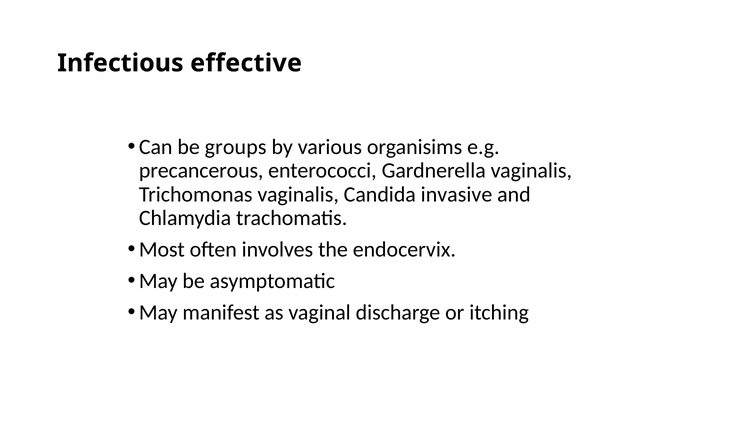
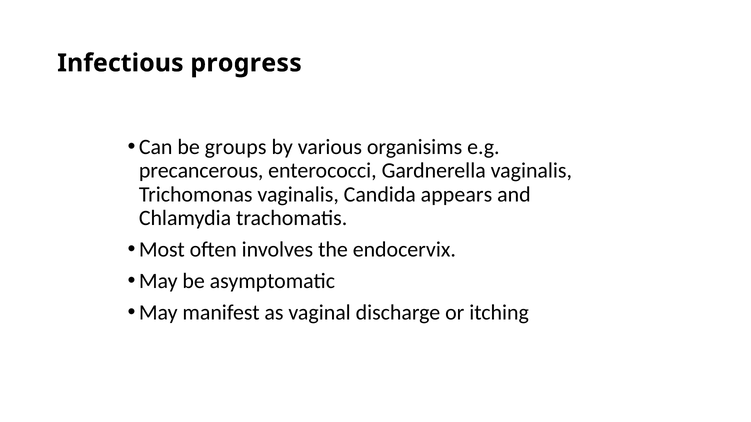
effective: effective -> progress (246, 63)
invasive: invasive -> appears (456, 195)
